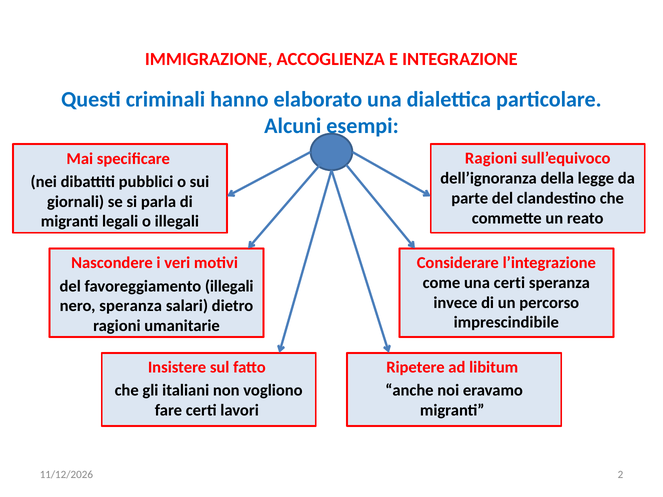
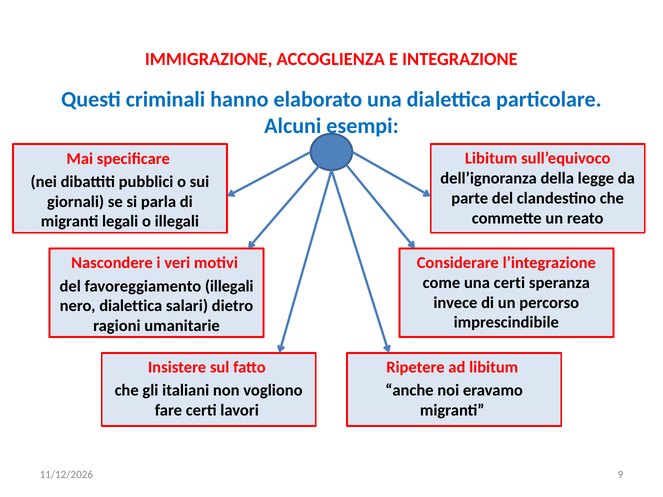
Ragioni: Ragioni -> Libitum (491, 159)
nero speranza: speranza -> dialettica (131, 306)
2: 2 -> 9 (620, 475)
